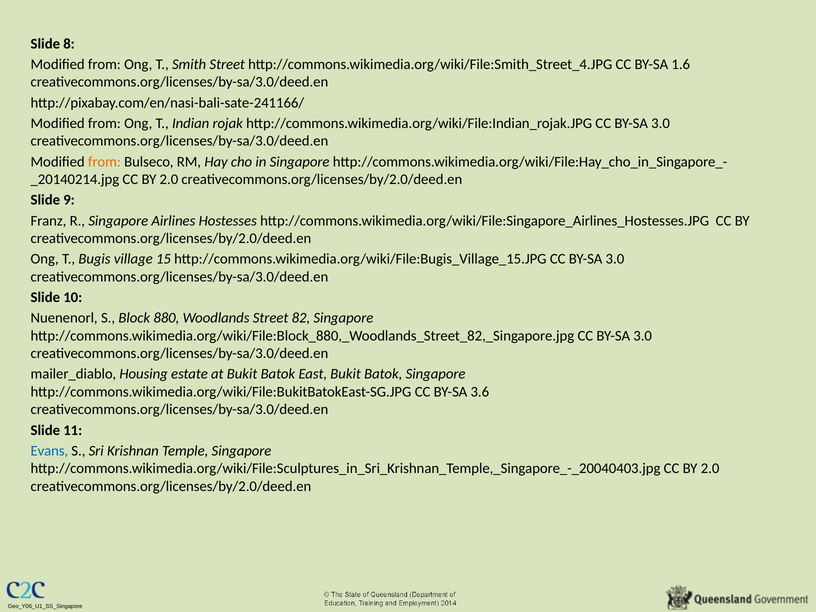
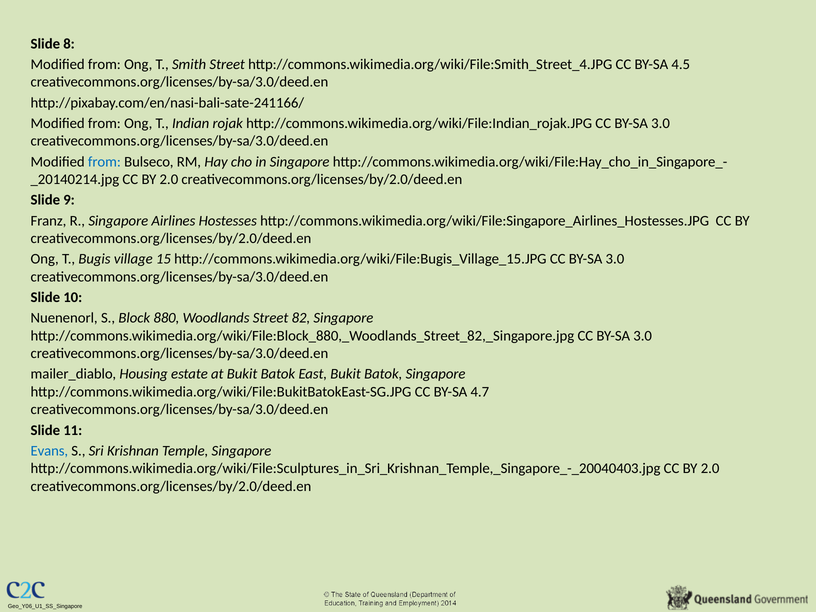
1.6: 1.6 -> 4.5 (681, 64)
from colour: orange -> blue (104, 162)
3.6: 3.6 -> 4.7 (480, 392)
